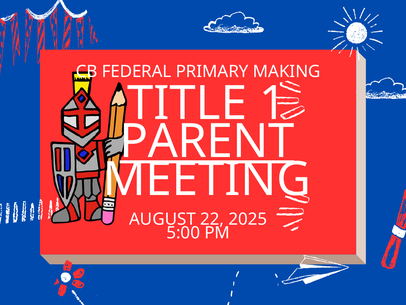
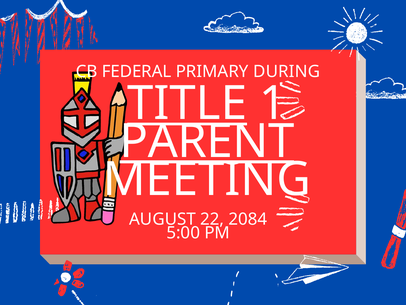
MAKING: MAKING -> DURING (287, 71)
TITLE underline: none -> present (187, 103)
2025: 2025 -> 2084 (248, 219)
